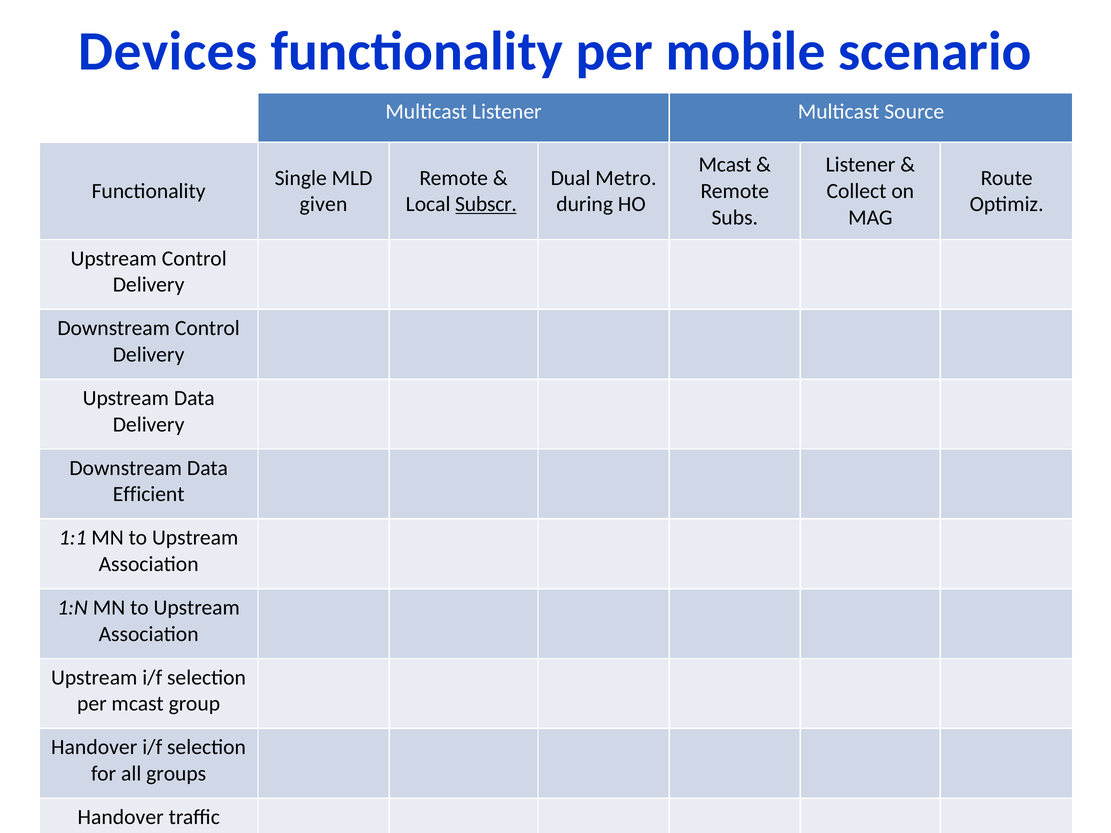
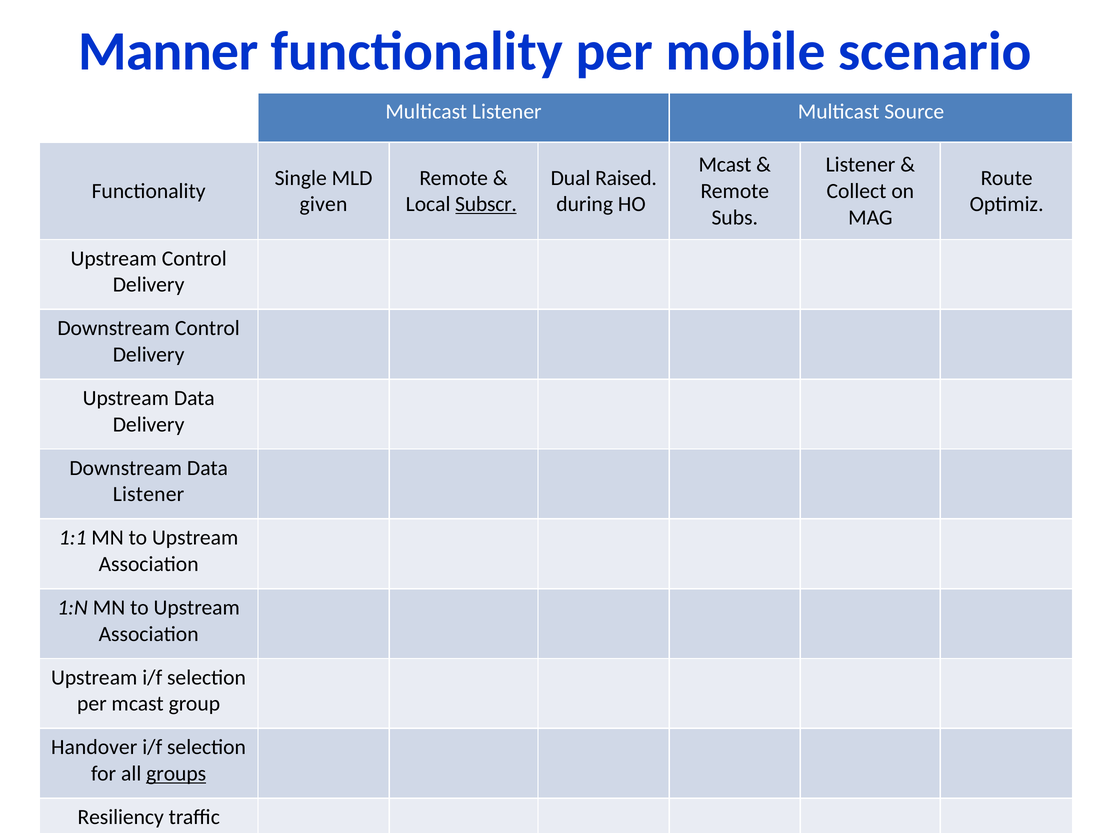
Devices: Devices -> Manner (168, 51)
Metro: Metro -> Raised (626, 178)
Efficient: Efficient -> Listener (149, 494)
groups underline: none -> present (176, 774)
Handover: Handover -> Resiliency (121, 817)
